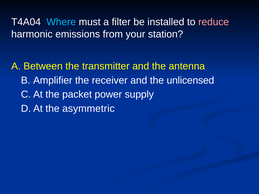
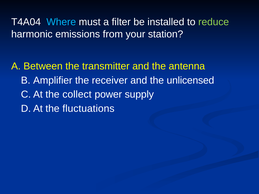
reduce colour: pink -> light green (214, 22)
packet: packet -> collect (77, 95)
asymmetric: asymmetric -> fluctuations (88, 109)
